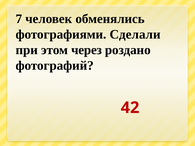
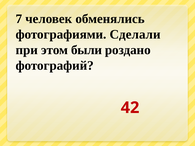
через: через -> были (87, 50)
